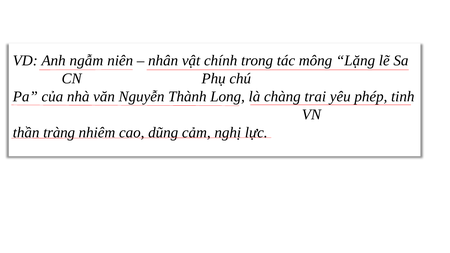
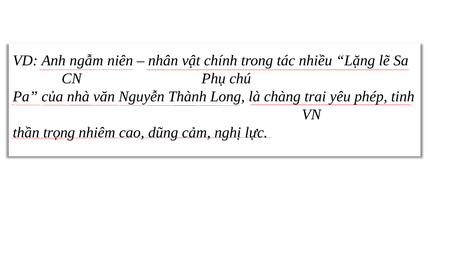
mông: mông -> nhiều (316, 61)
tràng: tràng -> trọng (59, 133)
